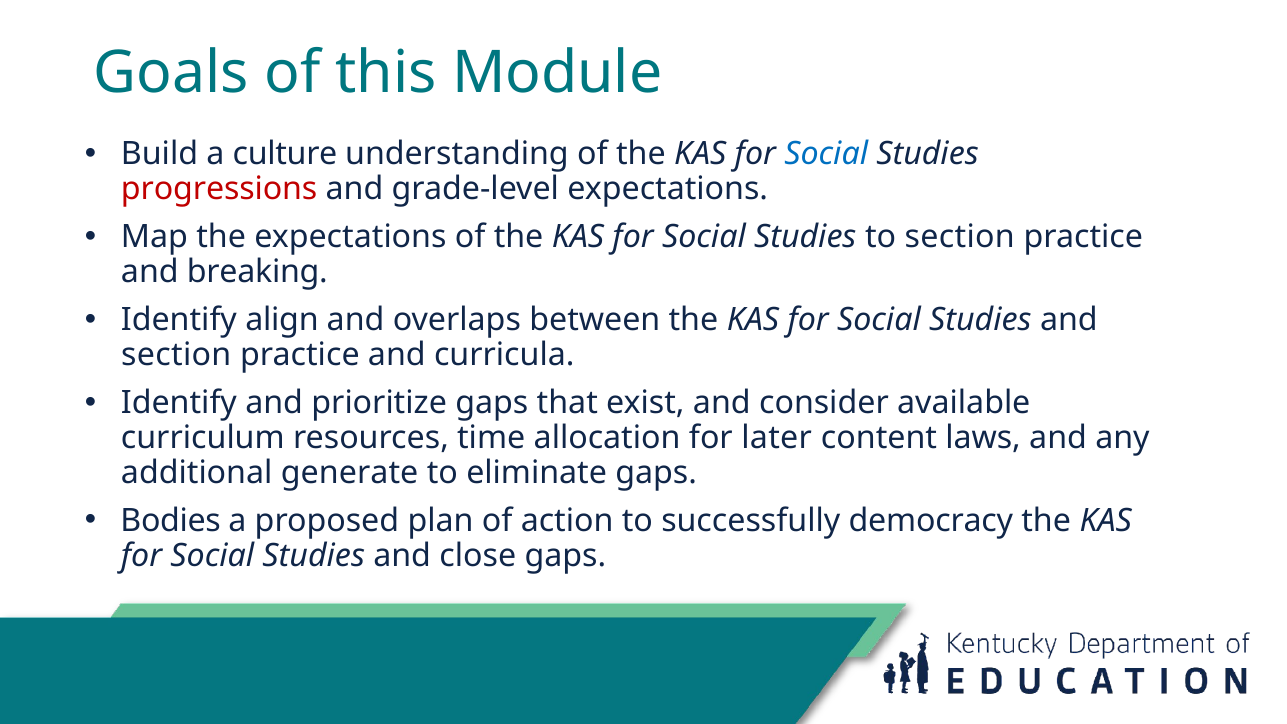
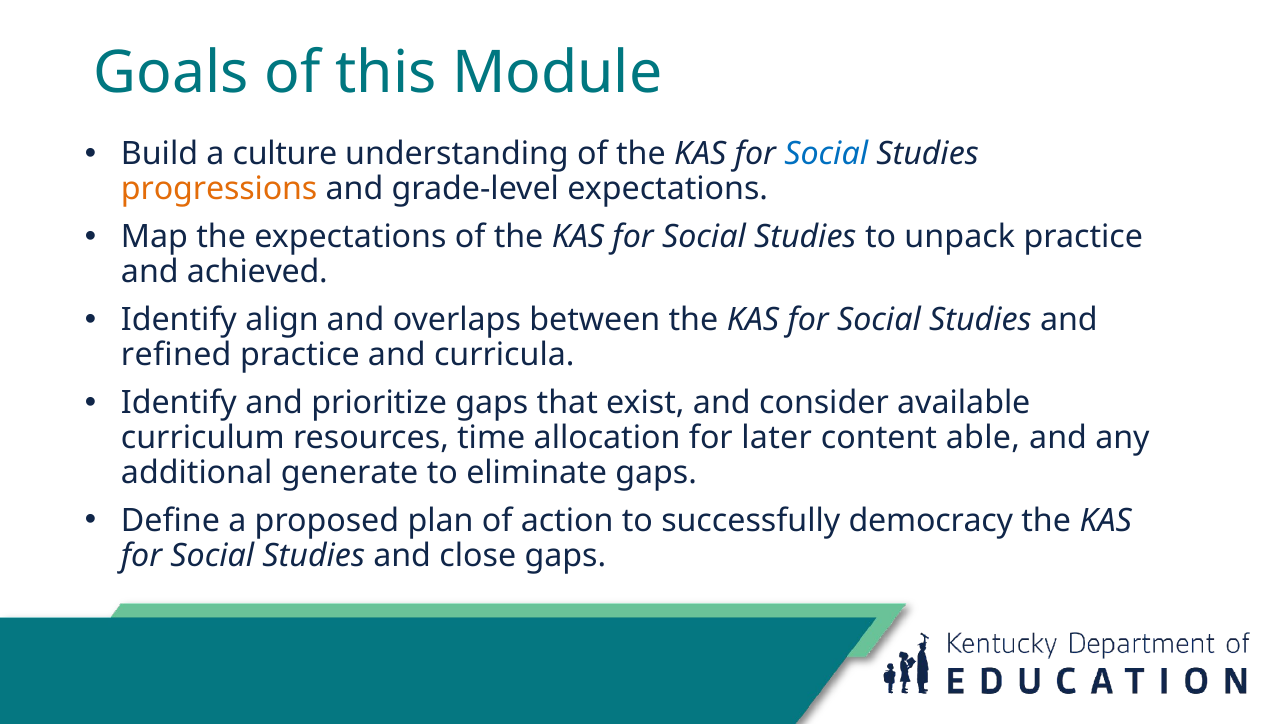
progressions colour: red -> orange (219, 189)
to section: section -> unpack (960, 237)
breaking: breaking -> achieved (257, 272)
section: section -> refined (176, 355)
laws: laws -> able (983, 438)
Bodies: Bodies -> Define (170, 521)
